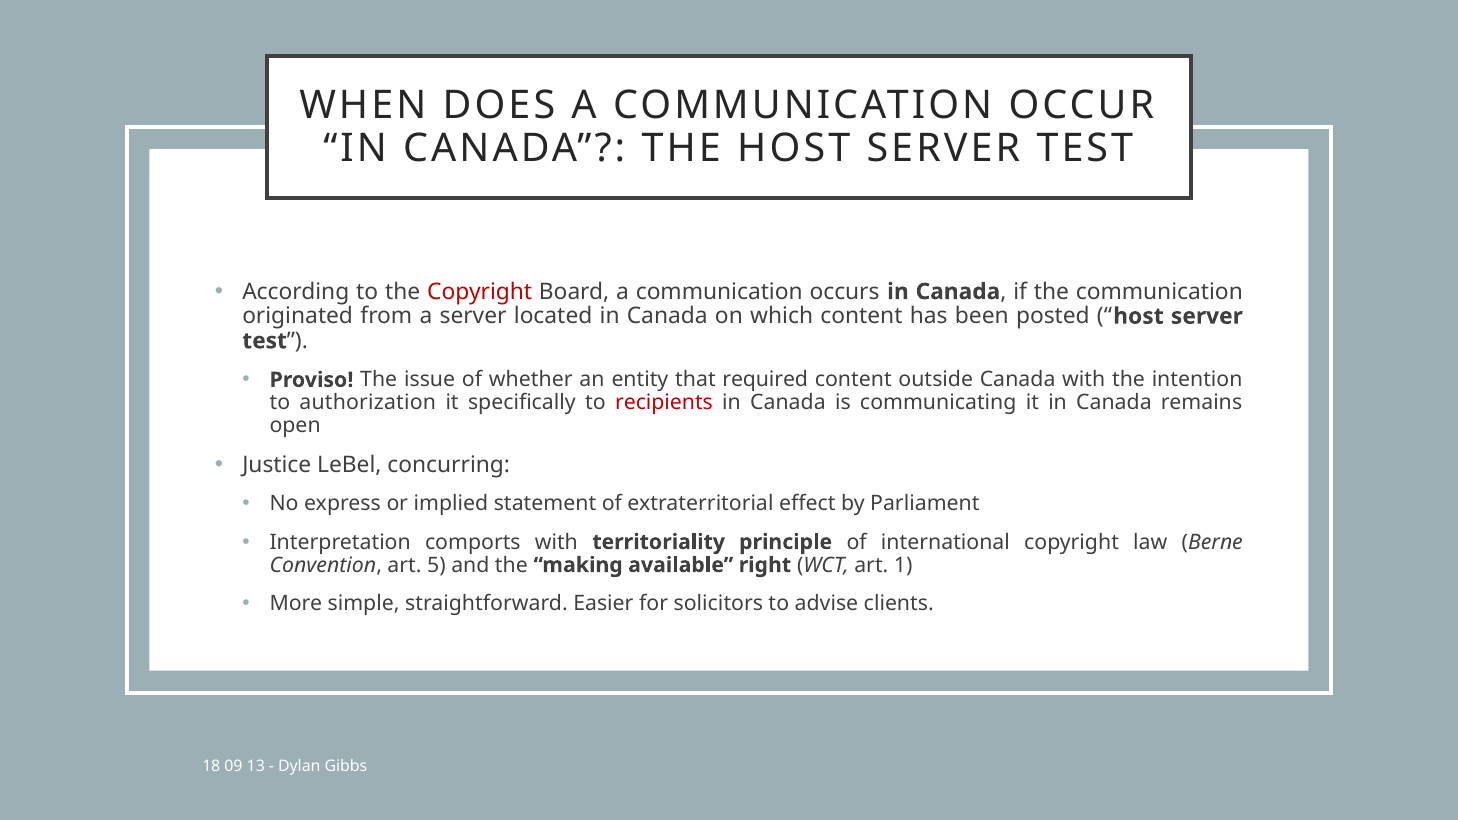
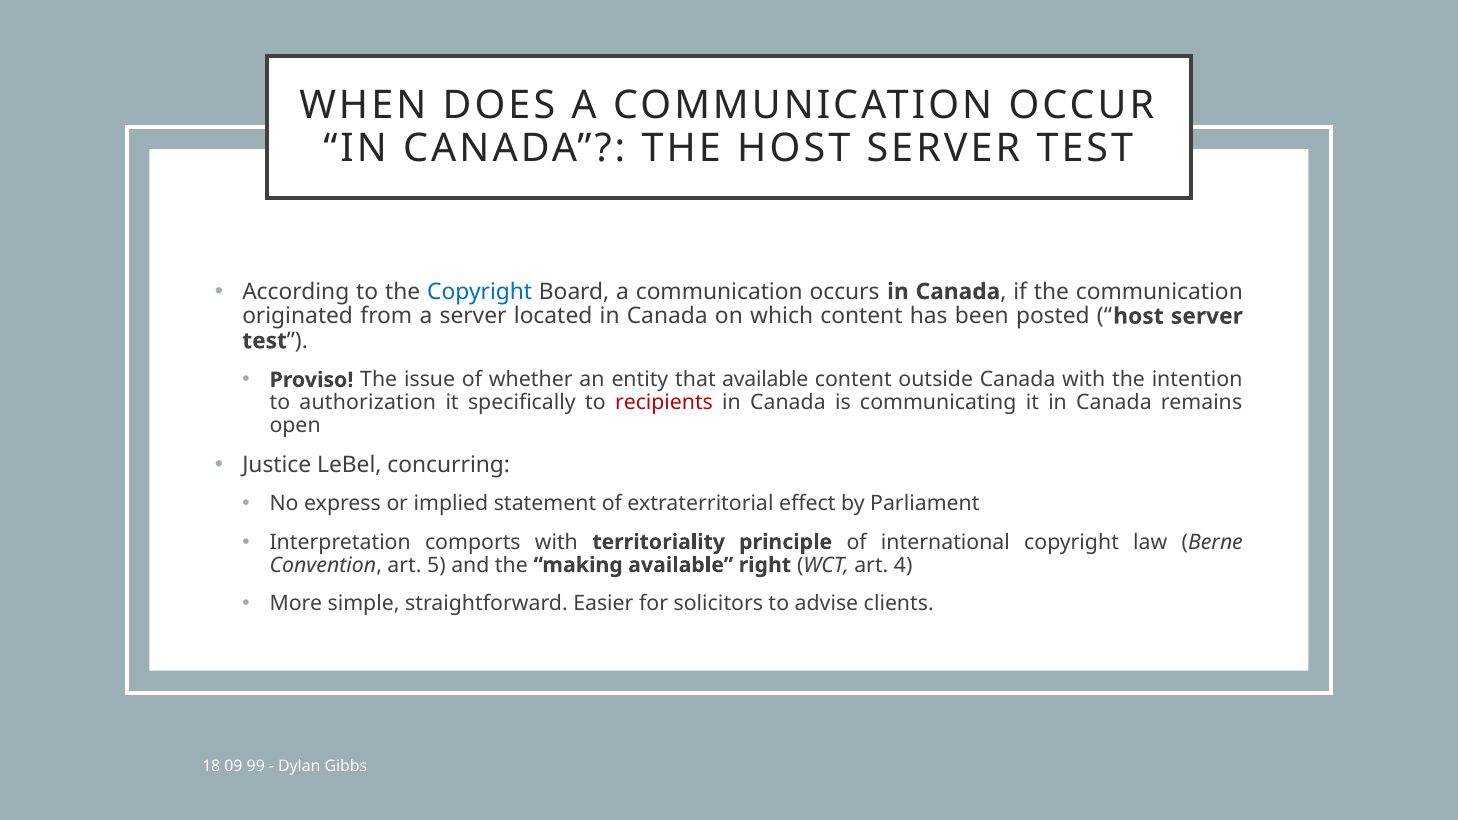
Copyright colour: red -> blue (480, 292)
that required: required -> available (765, 380)
1: 1 -> 4 (903, 565)
13: 13 -> 99 (256, 766)
